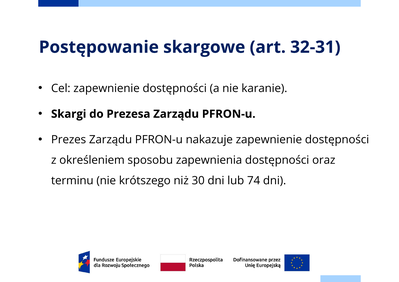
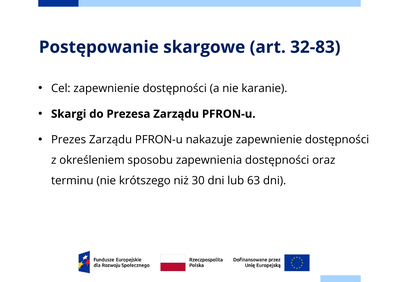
32-31: 32-31 -> 32-83 (315, 47)
74: 74 -> 63 (254, 181)
